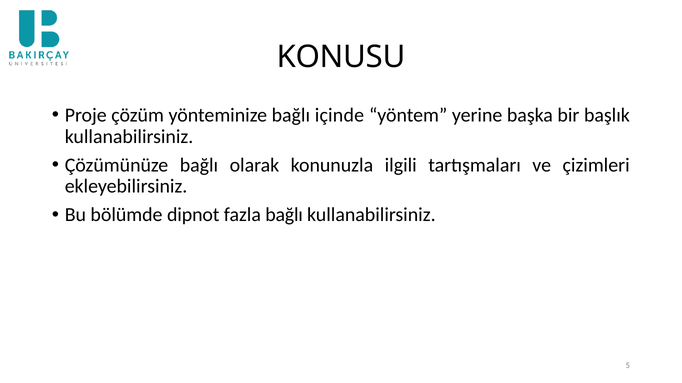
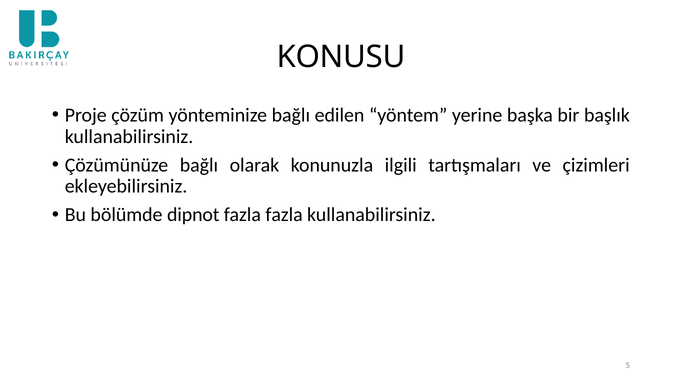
içinde: içinde -> edilen (340, 115)
fazla bağlı: bağlı -> fazla (284, 215)
